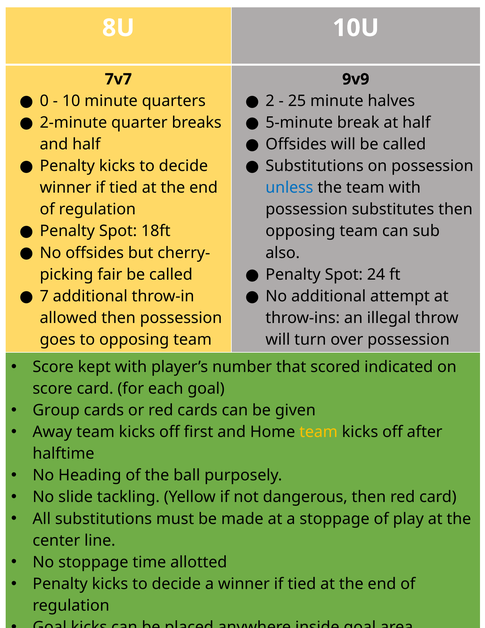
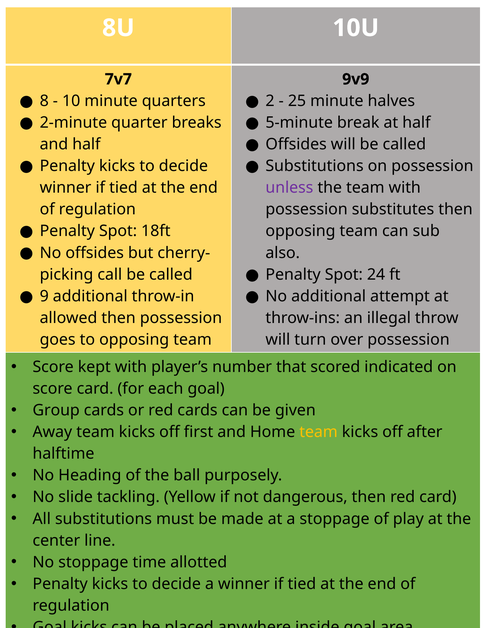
0: 0 -> 8 (44, 101)
unless colour: blue -> purple (289, 188)
fair: fair -> call (110, 274)
7: 7 -> 9 (44, 296)
